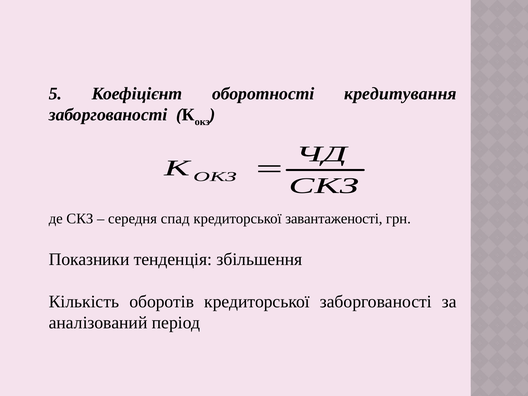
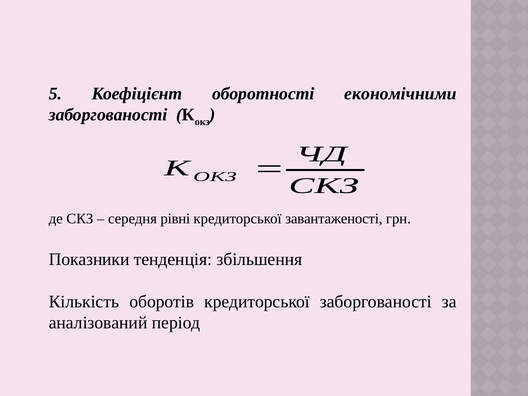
кредитування: кредитування -> економічними (401, 94)
спад: спад -> рівні (175, 219)
